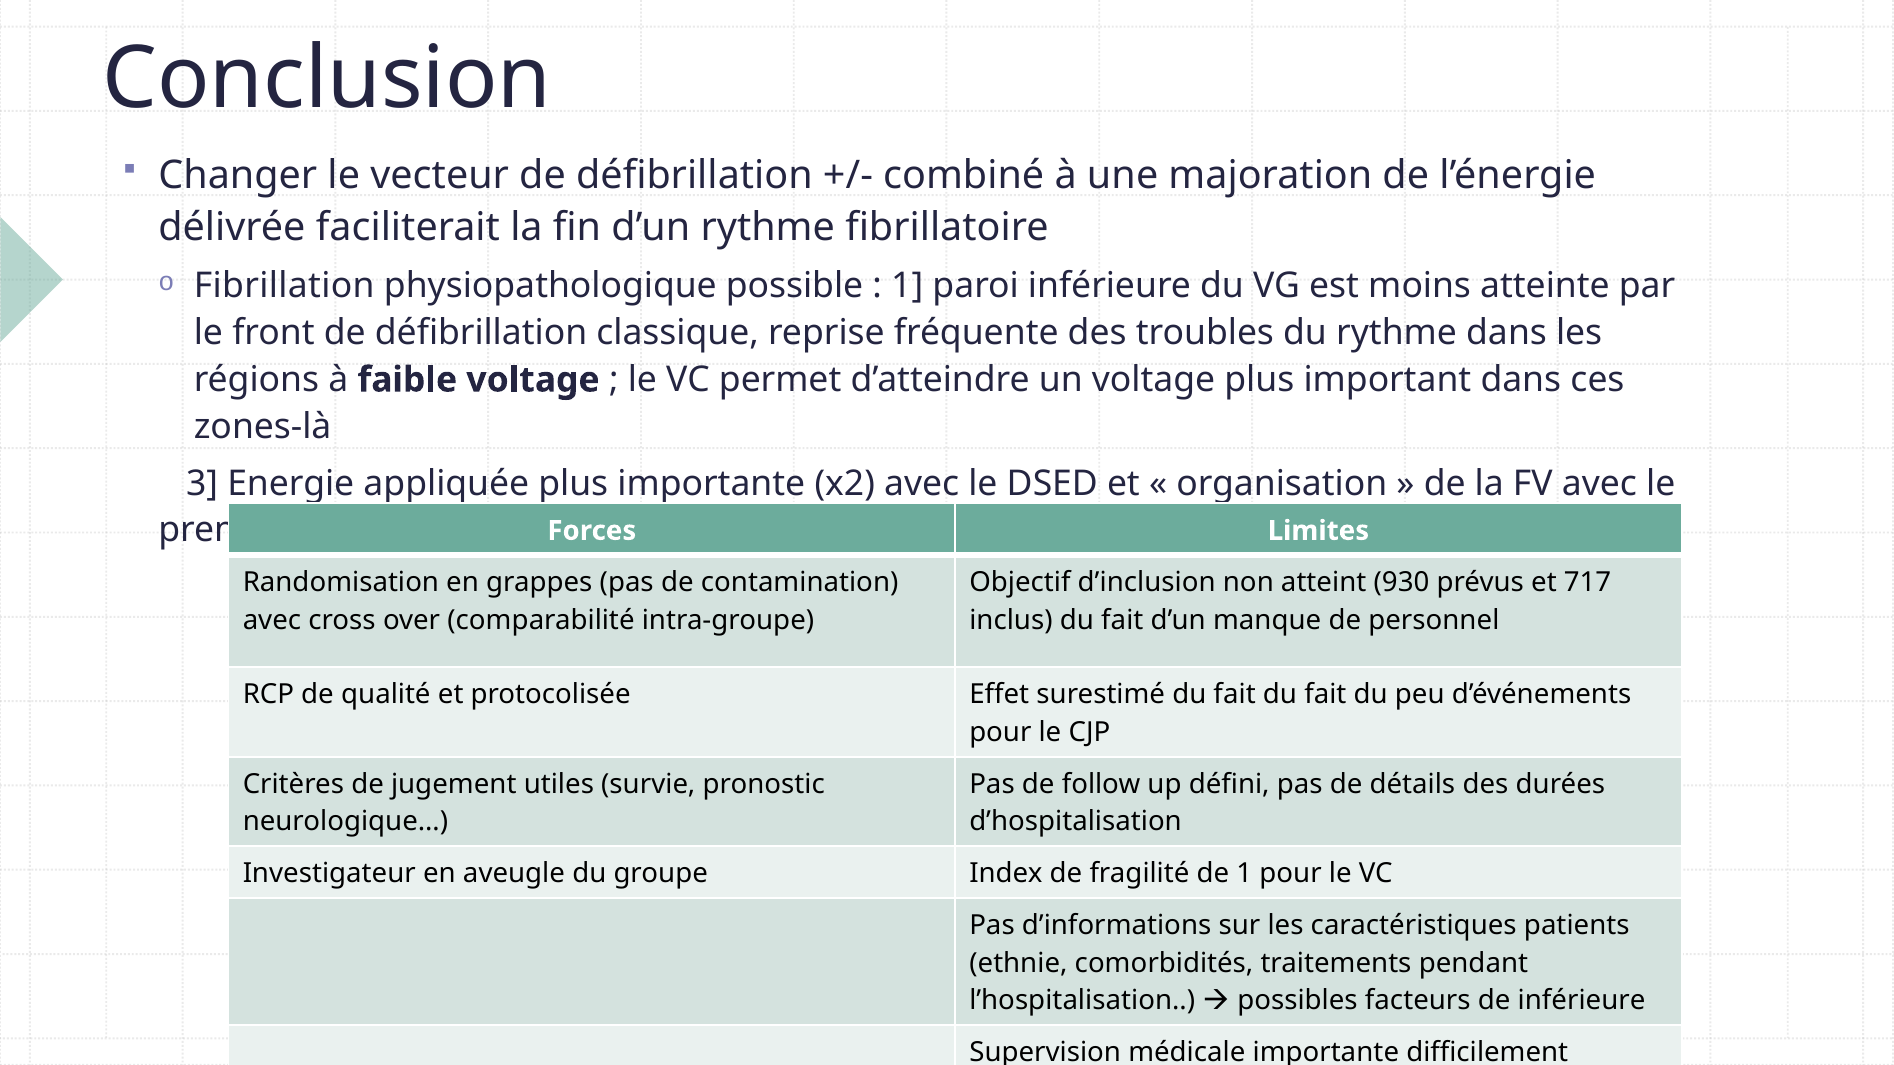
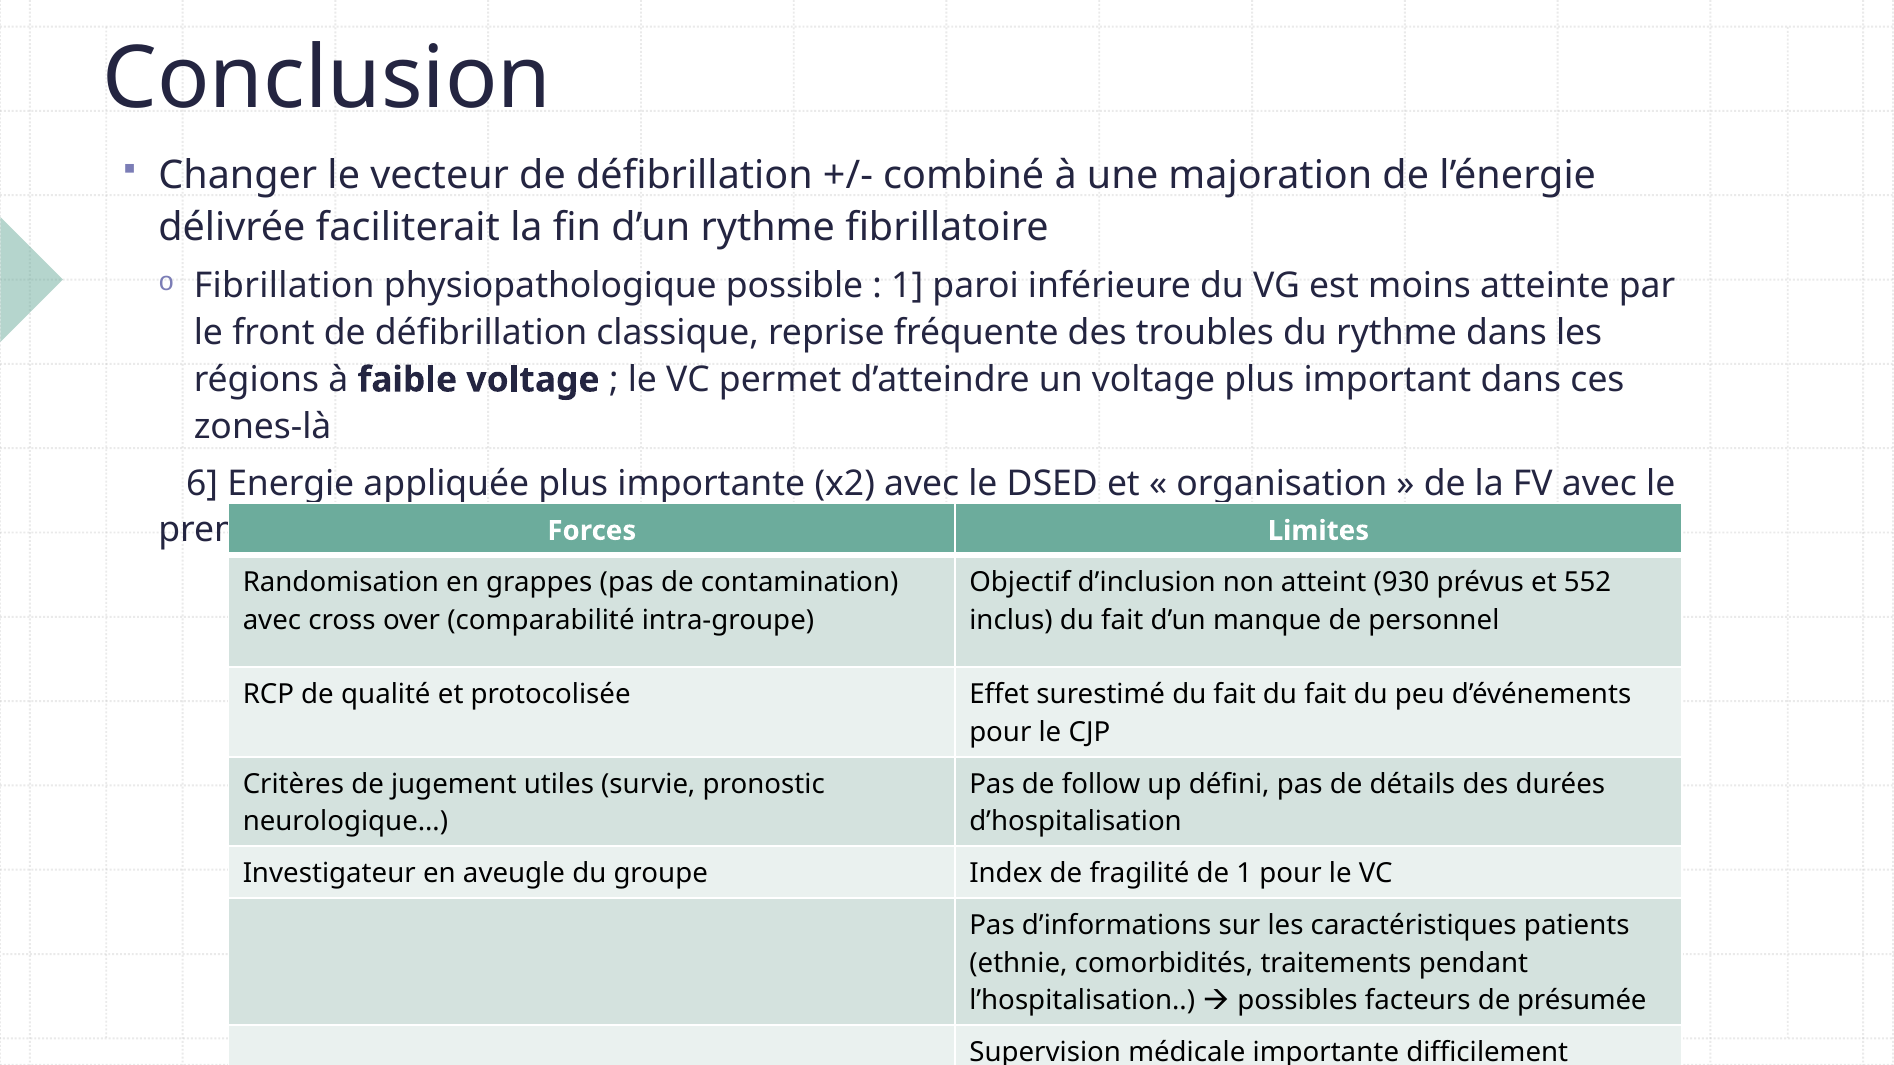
3: 3 -> 6 (202, 483)
717: 717 -> 552 (1588, 583)
de inférieure: inférieure -> présumée (1582, 1001)
